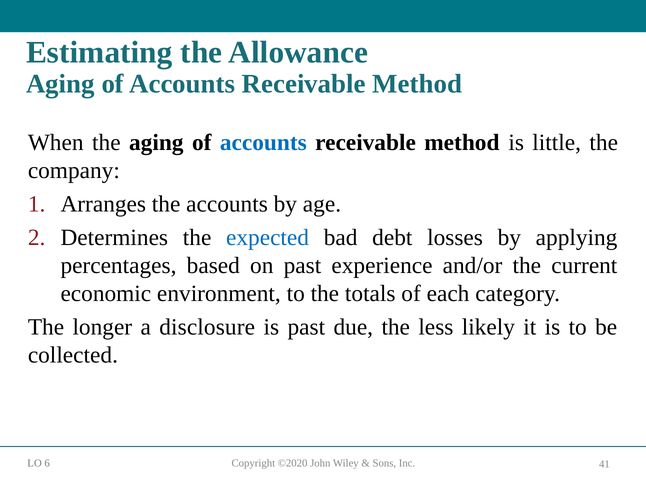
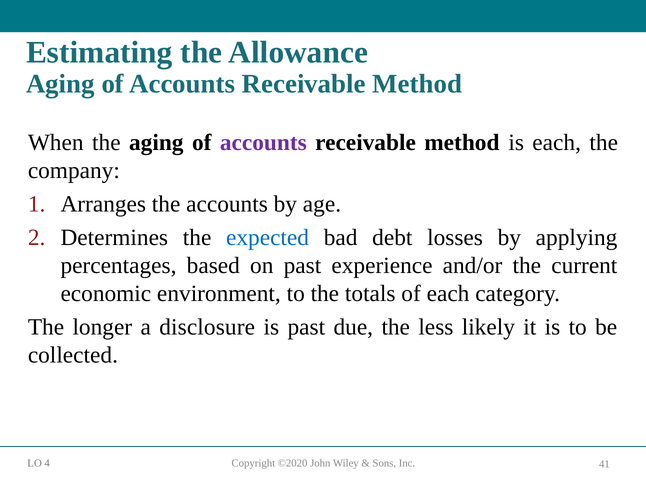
accounts colour: blue -> purple (263, 143)
is little: little -> each (557, 143)
6: 6 -> 4 (47, 464)
